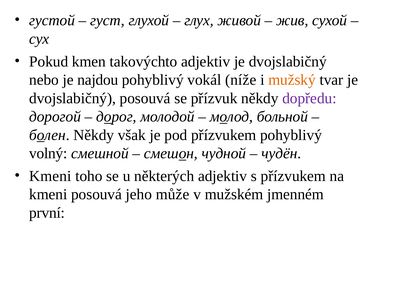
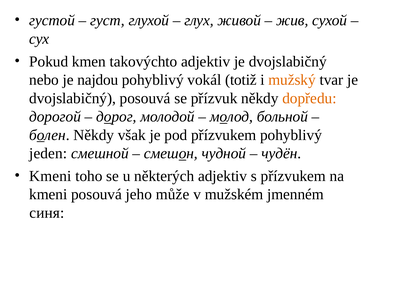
níže: níže -> totiž (241, 80)
dopředu colour: purple -> orange (309, 98)
volný: volný -> jeden (48, 153)
první: první -> синя (47, 213)
